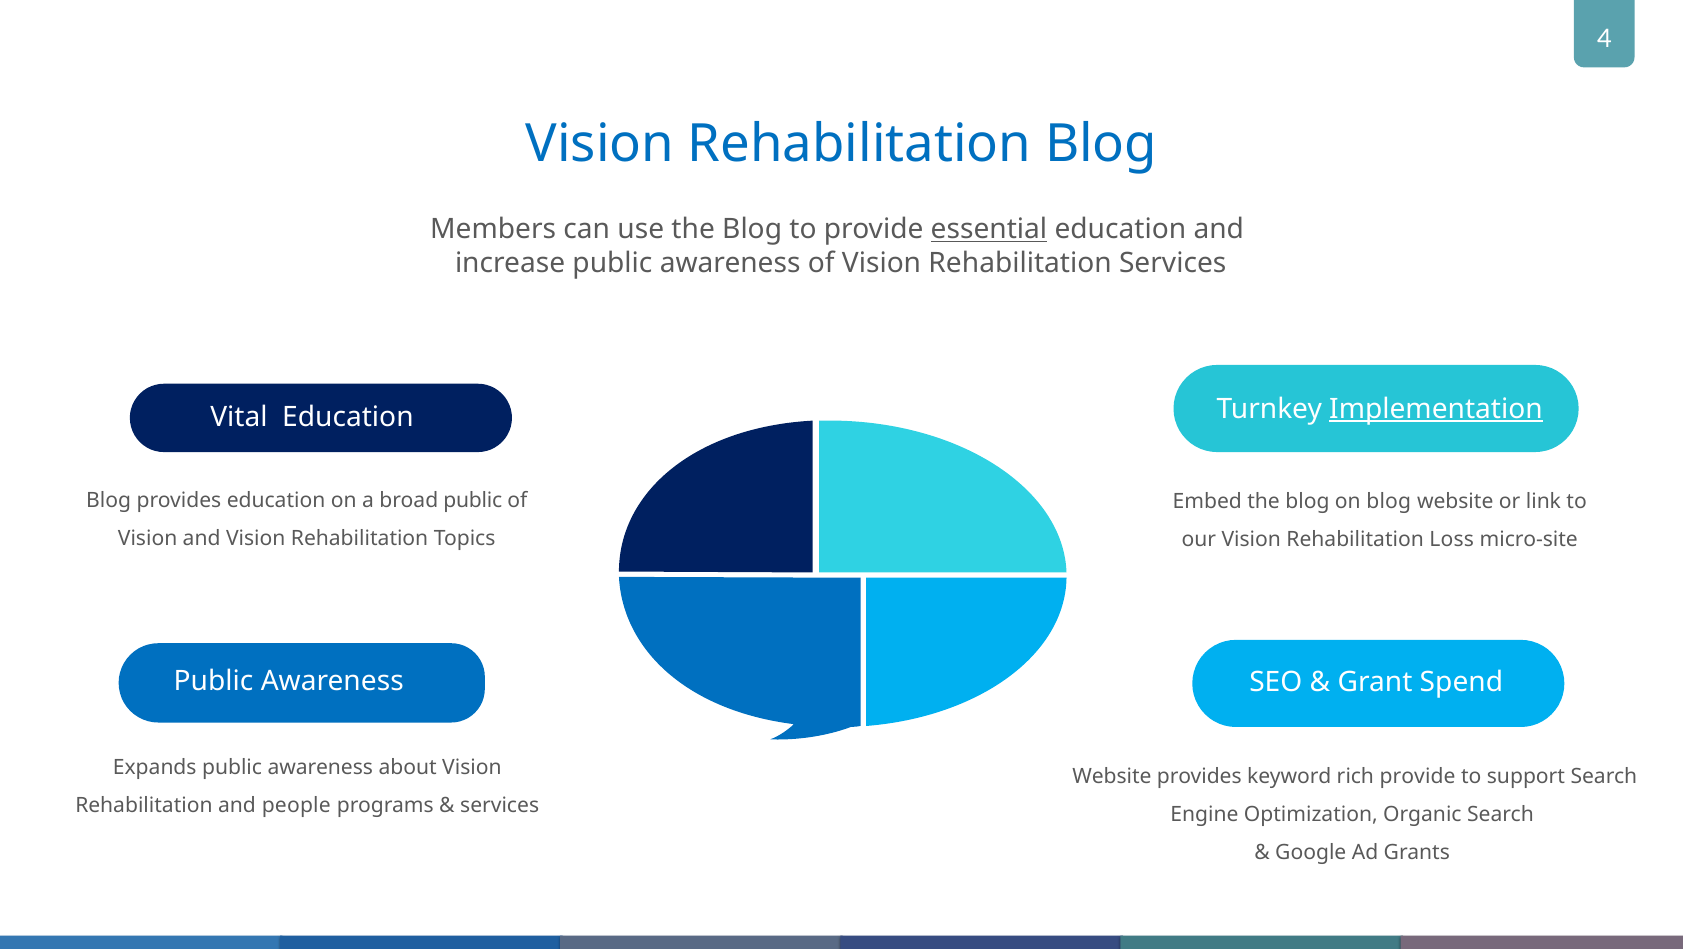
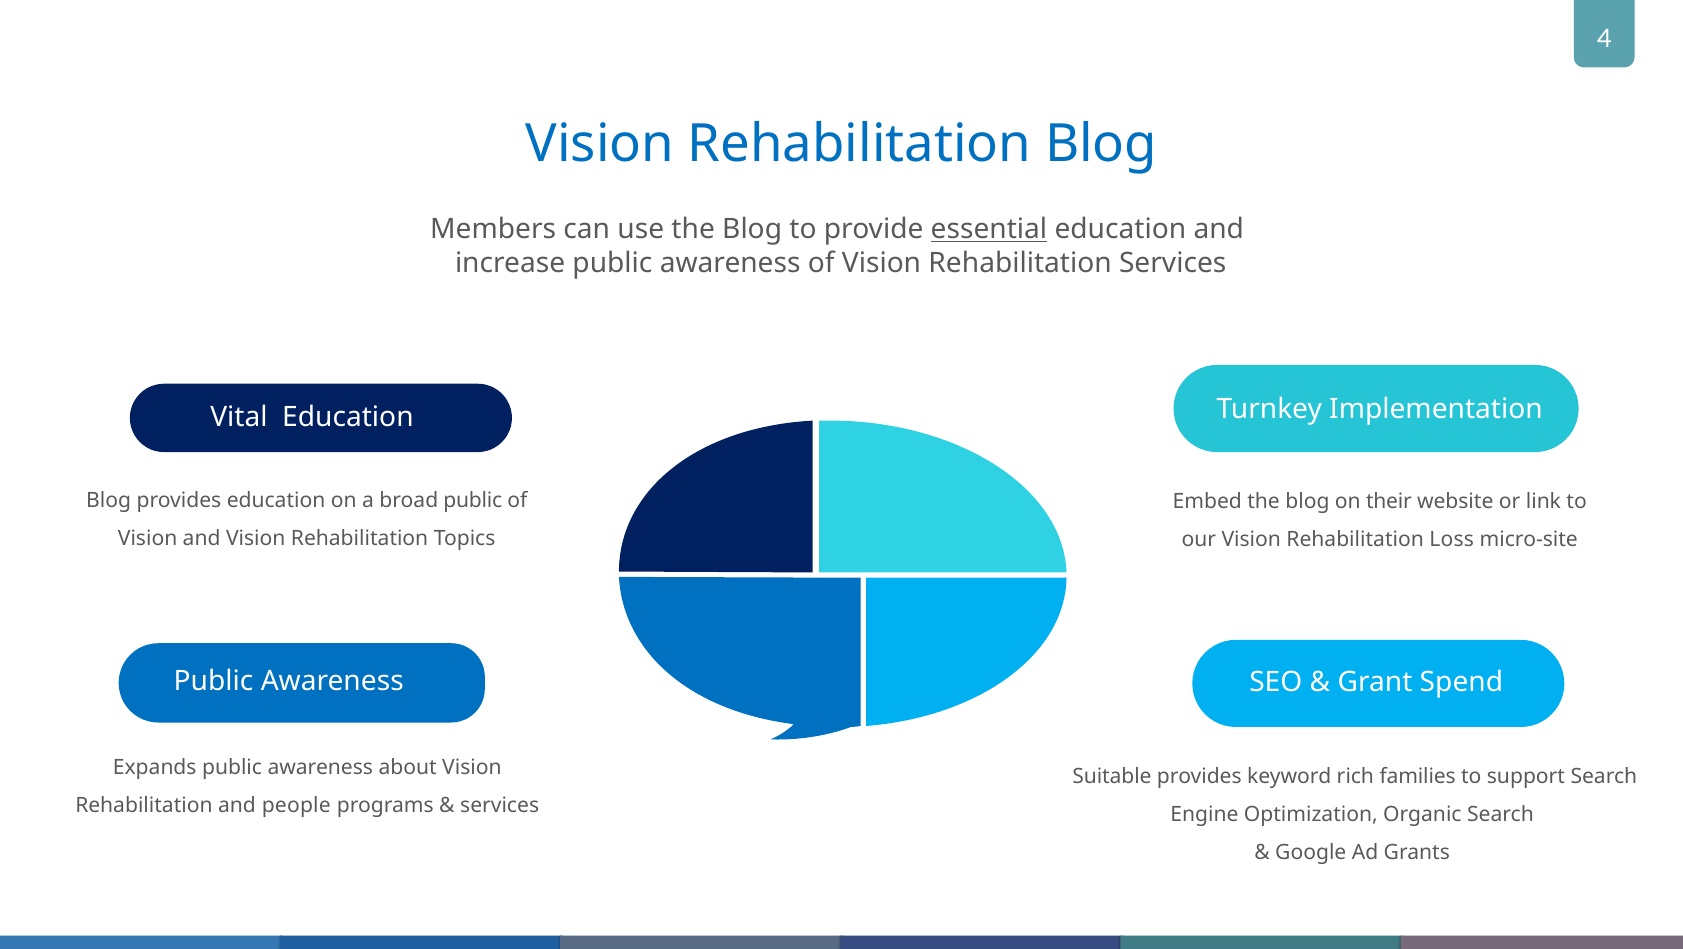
Implementation underline: present -> none (1436, 409)
on blog: blog -> their (1389, 502)
Website: Website -> Suitable (1112, 776)
rich provide: provide -> families (1418, 776)
